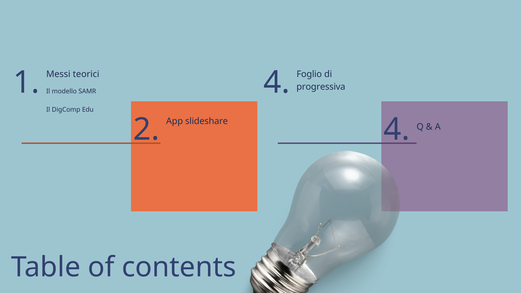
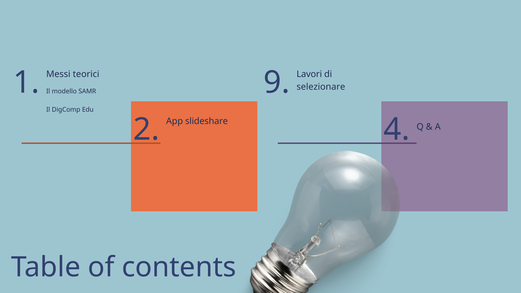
Foglio: Foglio -> Lavori (309, 74)
1 4: 4 -> 9 (277, 82)
progressiva: progressiva -> selezionare (321, 87)
